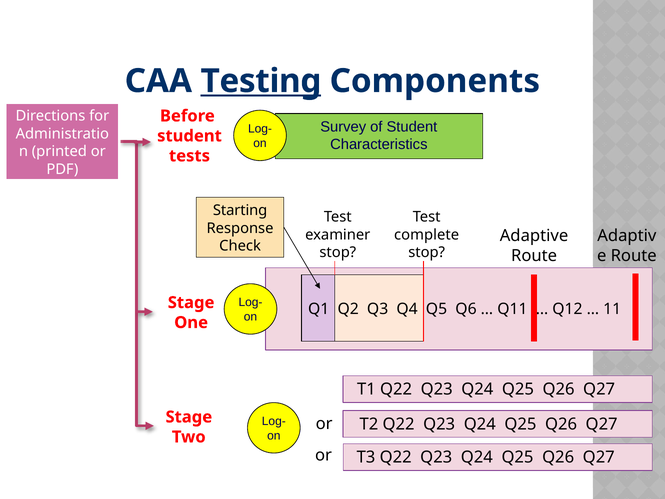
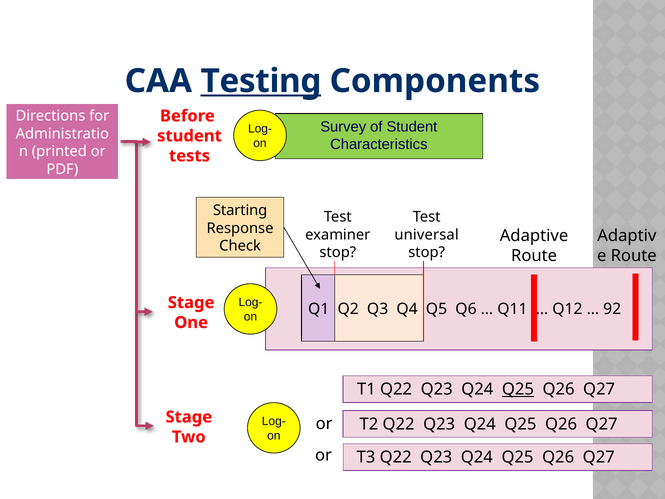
complete: complete -> universal (427, 235)
11: 11 -> 92 (612, 309)
Q25 underline: none -> present (518, 389)
